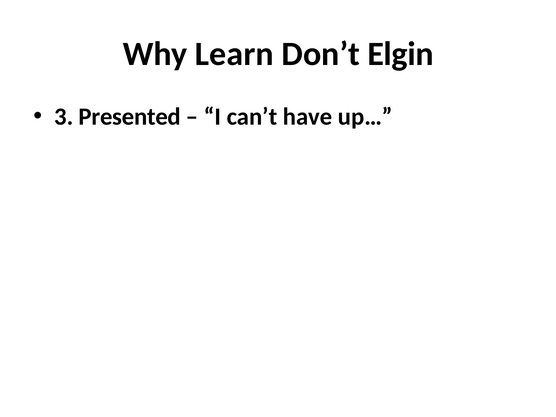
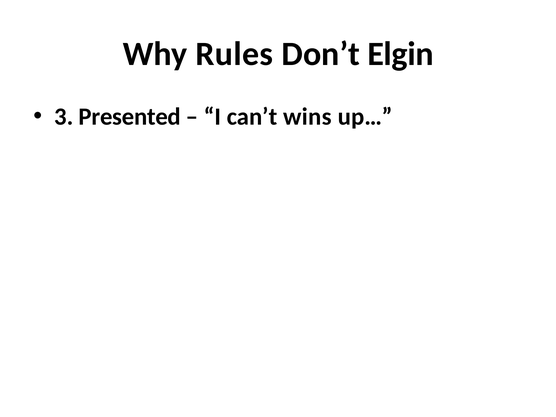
Learn: Learn -> Rules (234, 54)
have: have -> wins (307, 117)
